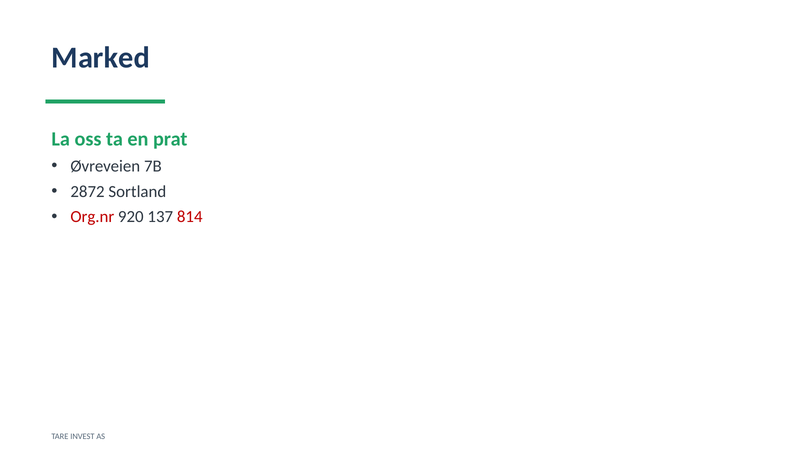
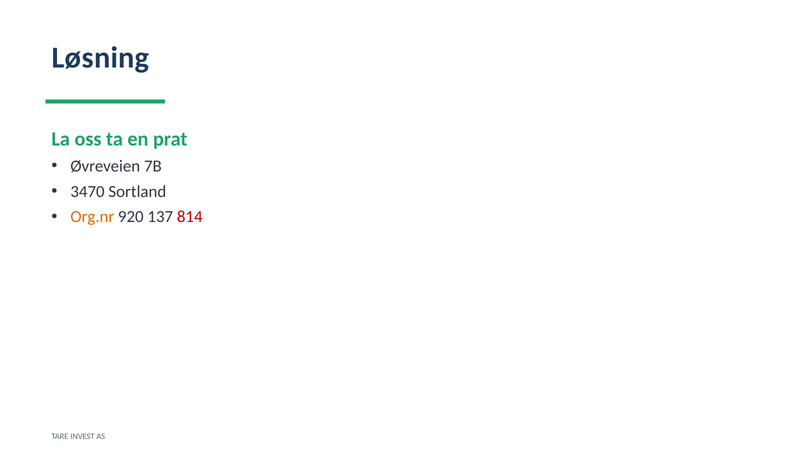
Marked: Marked -> Løsning (101, 58)
2872: 2872 -> 3470 (88, 192)
Org.nr colour: red -> orange (92, 217)
